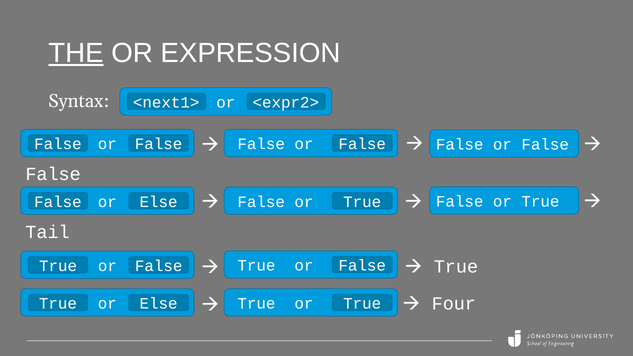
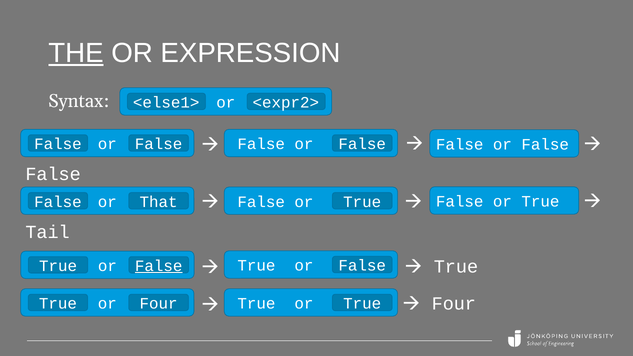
<next1>: <next1> -> <else1> (166, 103)
False Else: Else -> That (159, 202)
False underline: none -> present (159, 266)
True Else: Else -> Four (159, 304)
